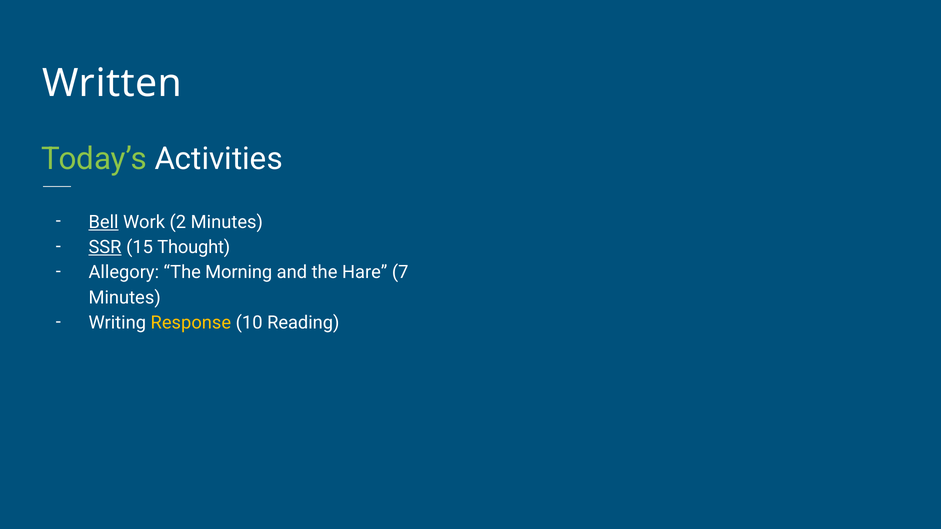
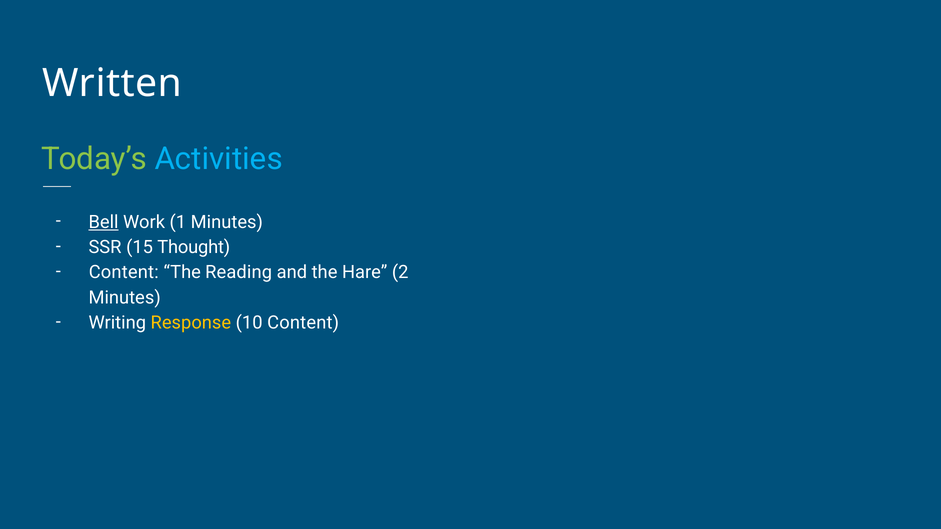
Activities colour: white -> light blue (219, 159)
2: 2 -> 1 (178, 222)
SSR underline: present -> none (105, 247)
Allegory: Allegory -> Content (124, 273)
Morning: Morning -> Reading (239, 273)
7: 7 -> 2 (400, 273)
10 Reading: Reading -> Content (303, 323)
